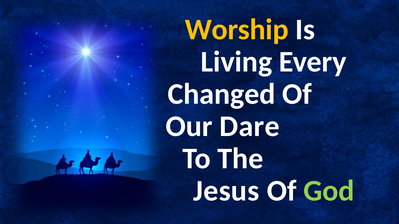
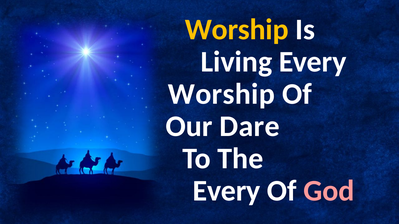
Changed: Changed -> Worship (221, 94)
Jesus: Jesus -> Every (226, 191)
God colour: light green -> pink (329, 191)
